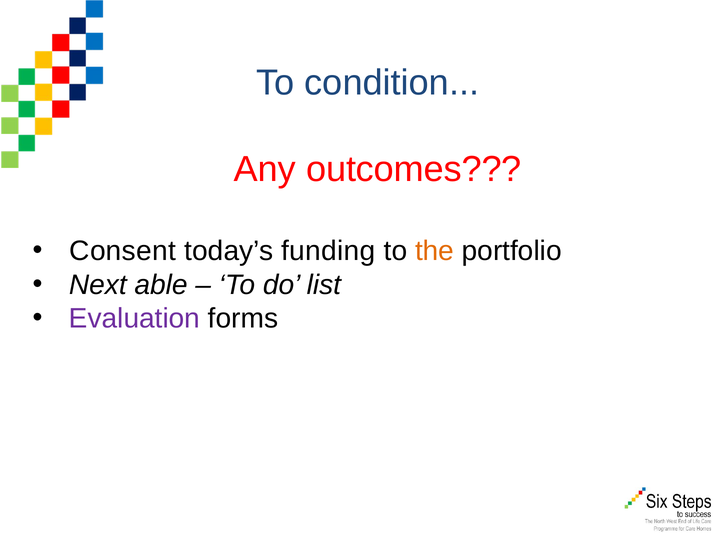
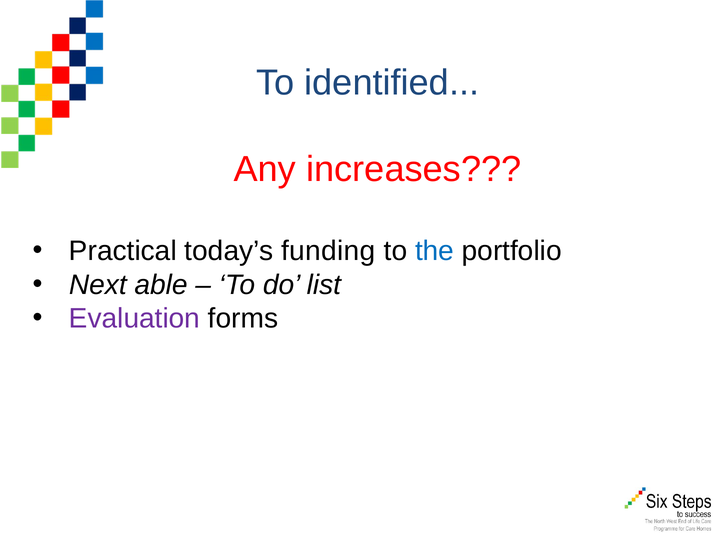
condition: condition -> identified (392, 83)
outcomes: outcomes -> increases (414, 170)
Consent: Consent -> Practical (123, 251)
the colour: orange -> blue (435, 251)
